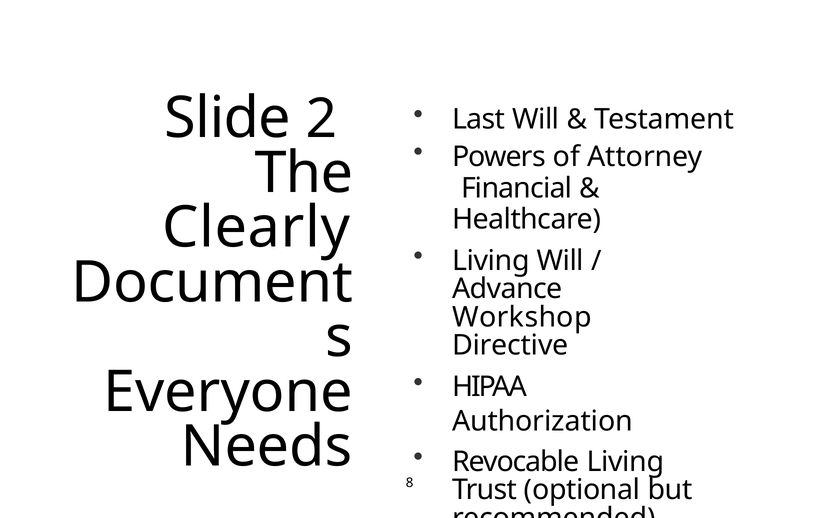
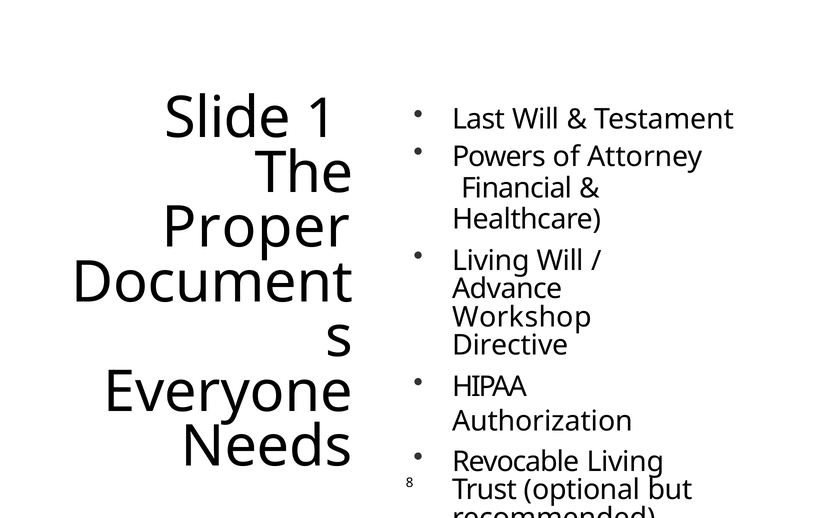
2: 2 -> 1 (322, 119)
Clearly: Clearly -> Proper (256, 228)
